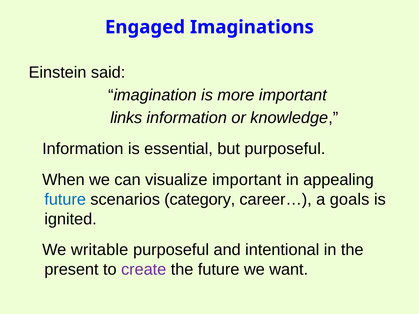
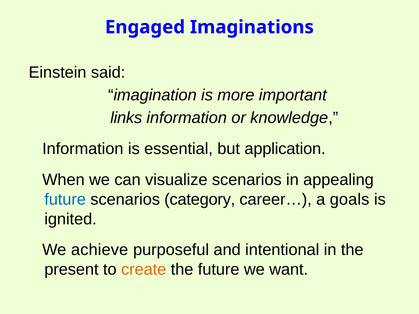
but purposeful: purposeful -> application (285, 149)
visualize important: important -> scenarios (247, 180)
writable: writable -> achieve (100, 250)
create colour: purple -> orange (144, 270)
